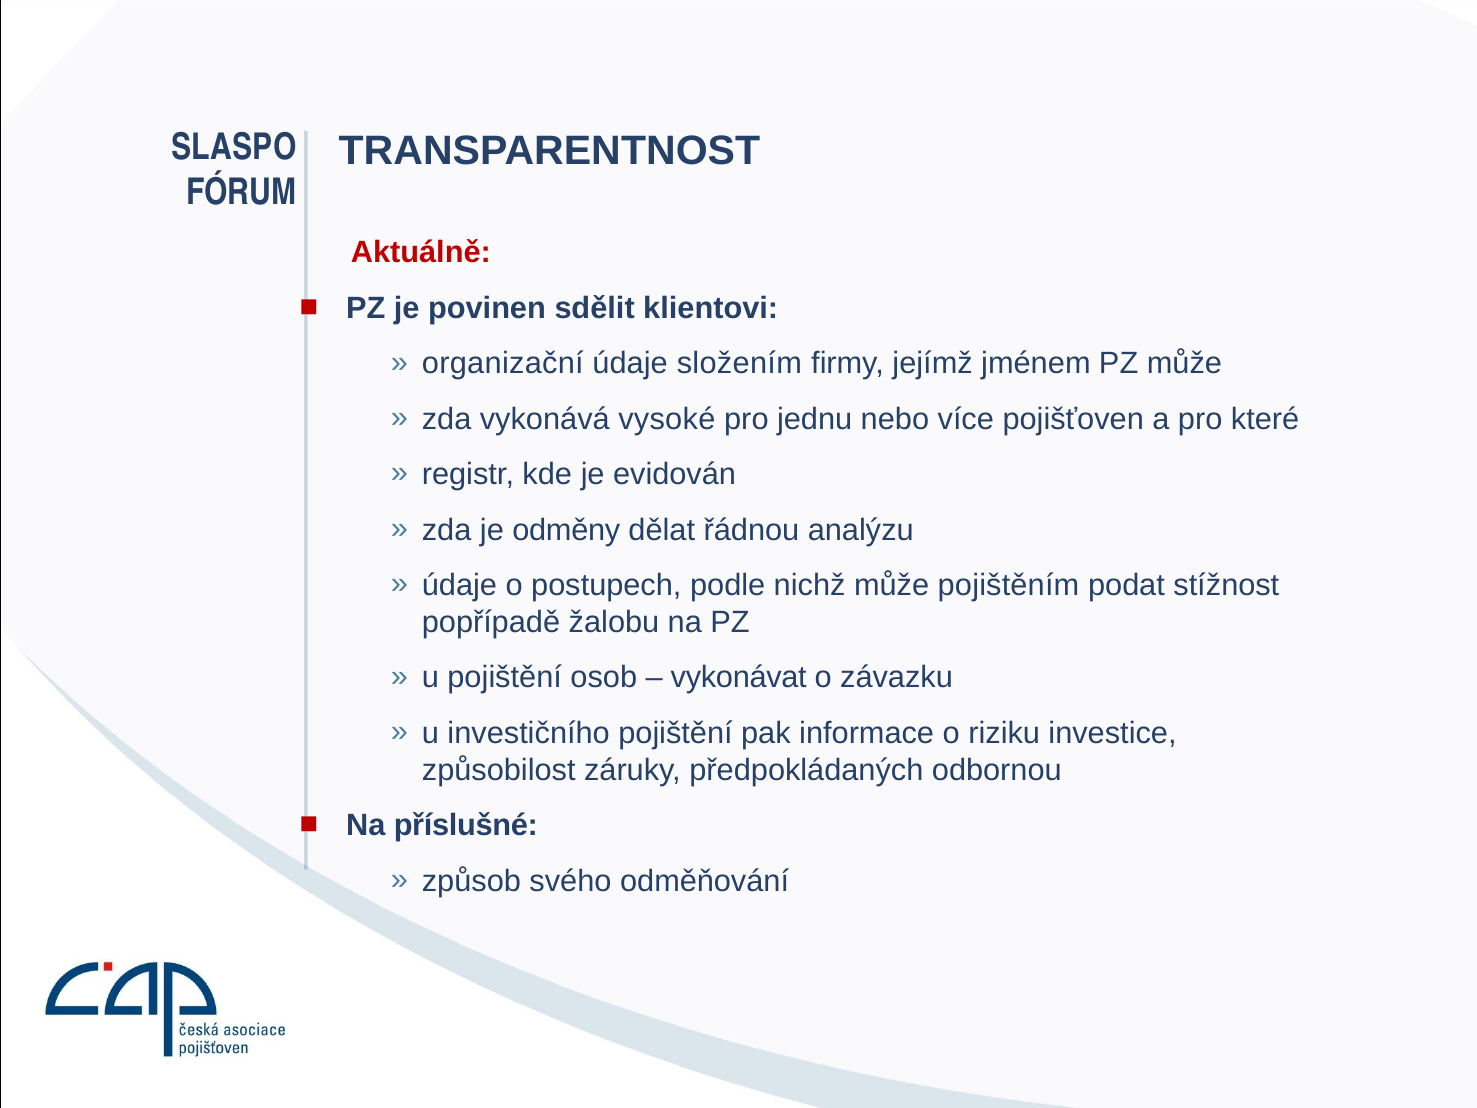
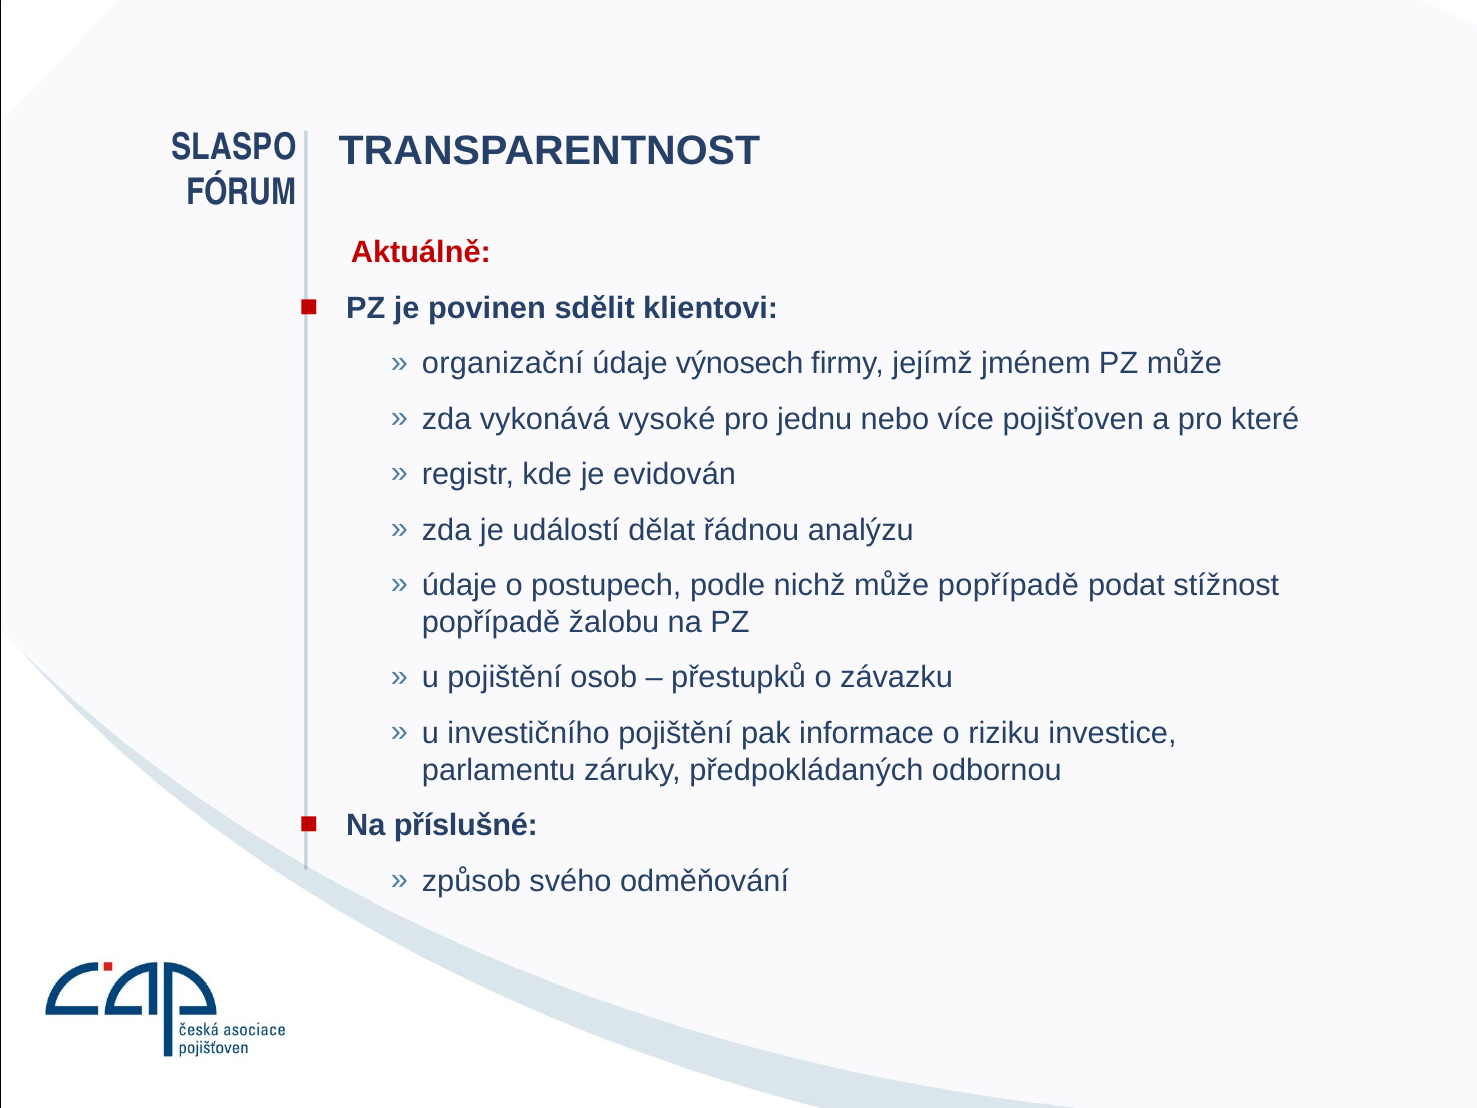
složením: složením -> výnosech (740, 364)
odměny: odměny -> událostí (566, 530)
může pojištěním: pojištěním -> popřípadě (1008, 585)
vykonávat: vykonávat -> přestupků (739, 678)
způsobilost: způsobilost -> parlamentu (499, 770)
